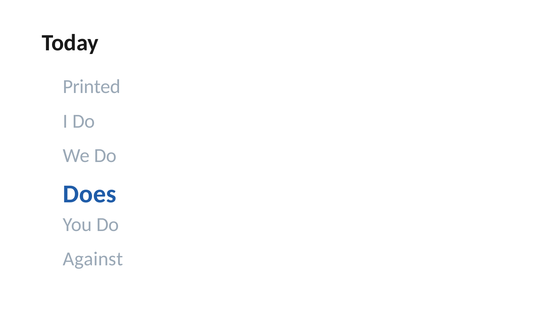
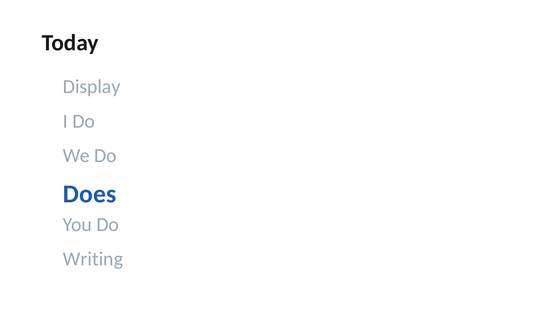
Printed: Printed -> Display (92, 87)
Against: Against -> Writing (93, 259)
